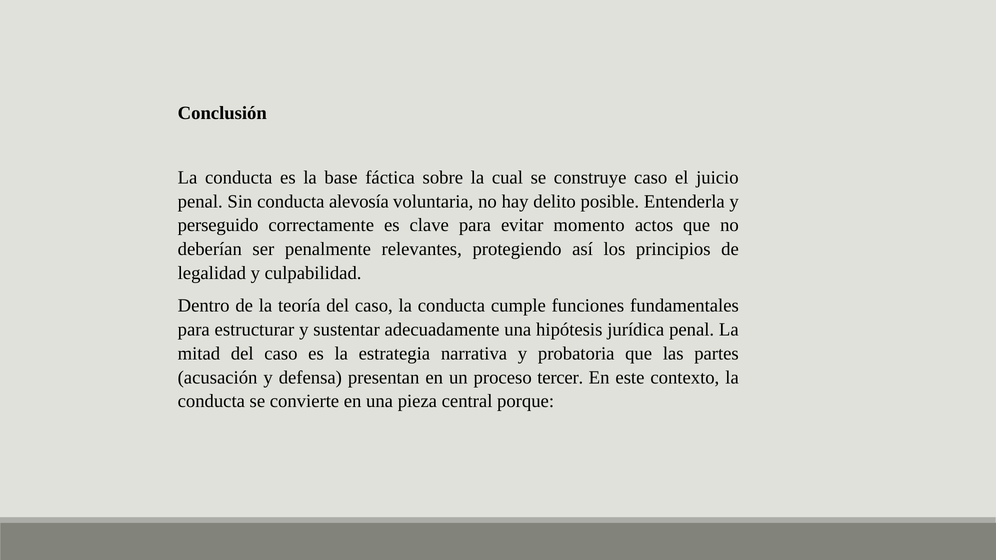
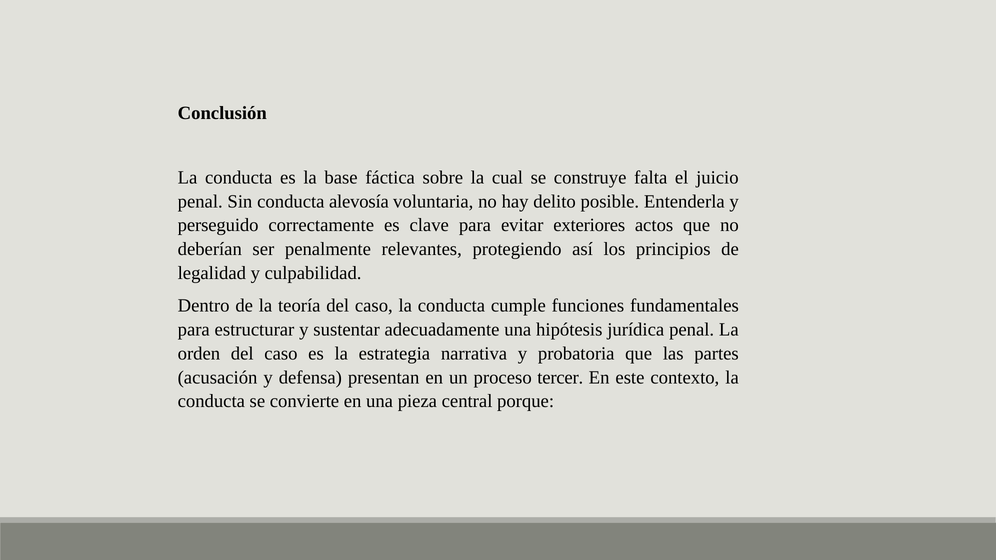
construye caso: caso -> falta (651, 177)
momento: momento -> exteriores (589, 225)
mitad: mitad -> orden (199, 354)
